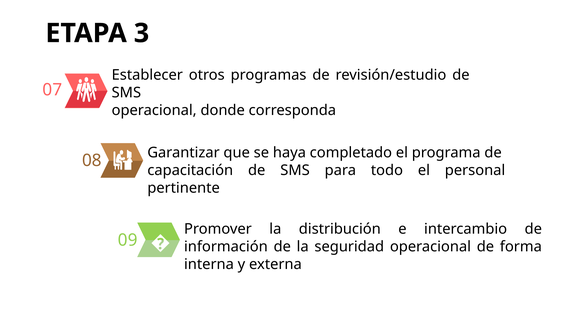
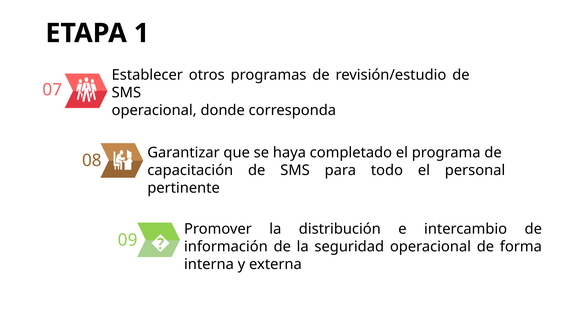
3: 3 -> 1 (142, 33)
